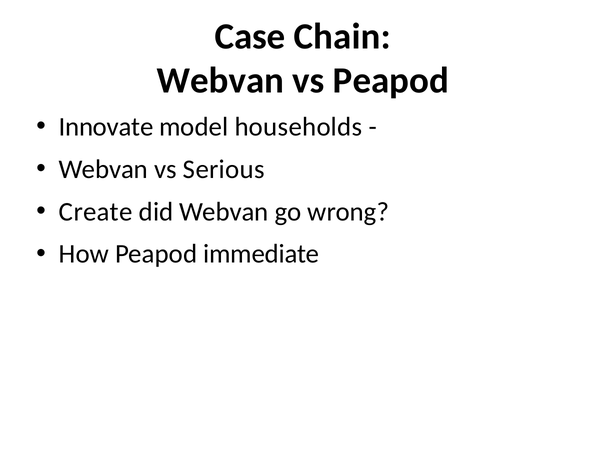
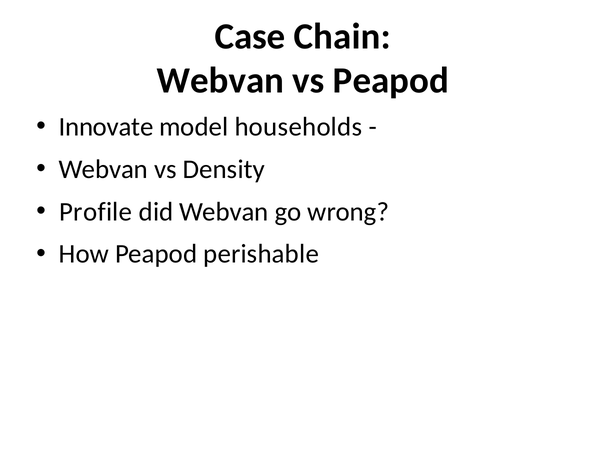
Serious: Serious -> Density (224, 169)
Create: Create -> Profile (96, 212)
immediate: immediate -> perishable (261, 254)
